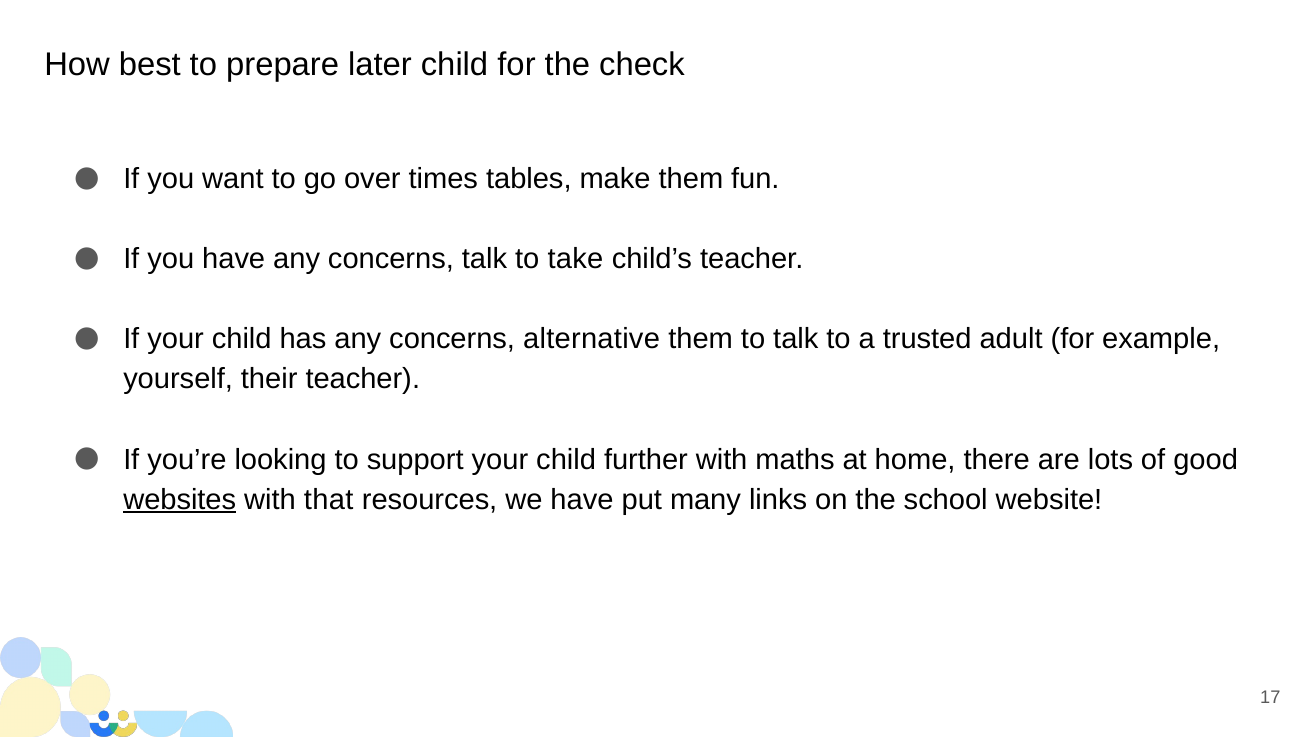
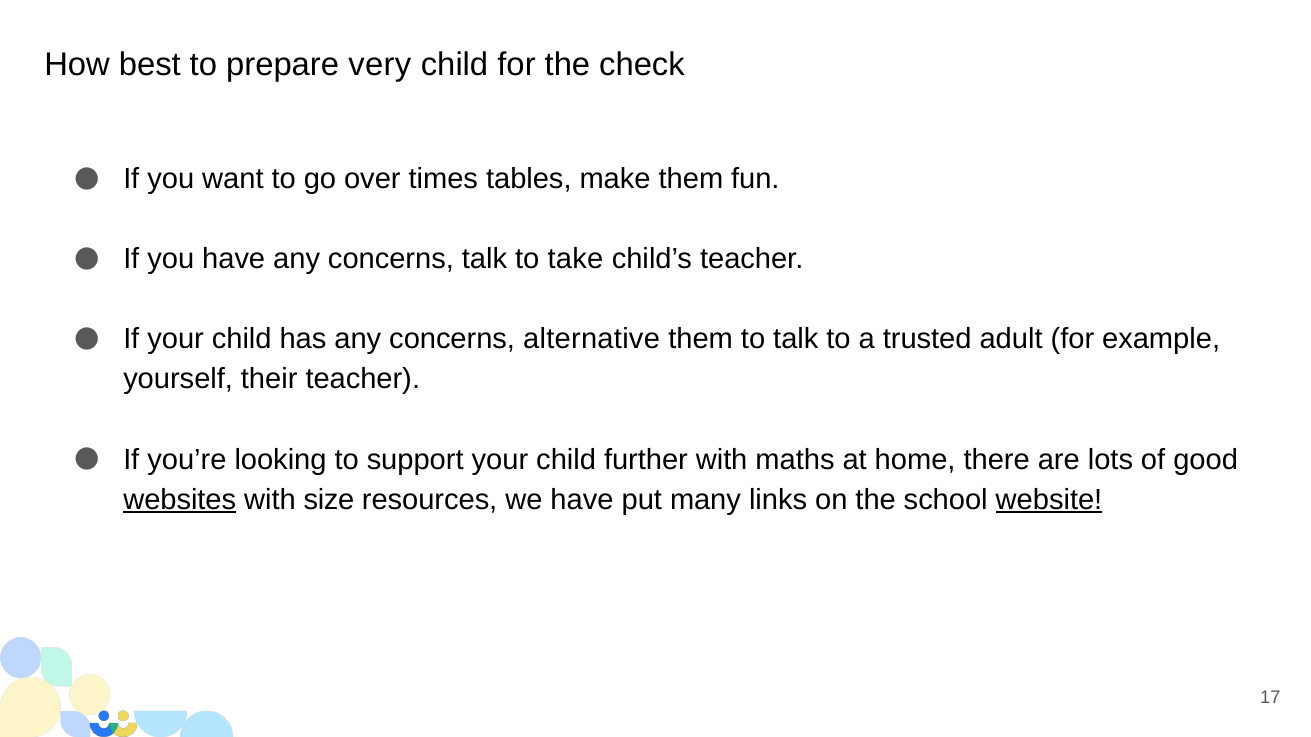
later: later -> very (380, 65)
that: that -> size (329, 500)
website underline: none -> present (1049, 500)
